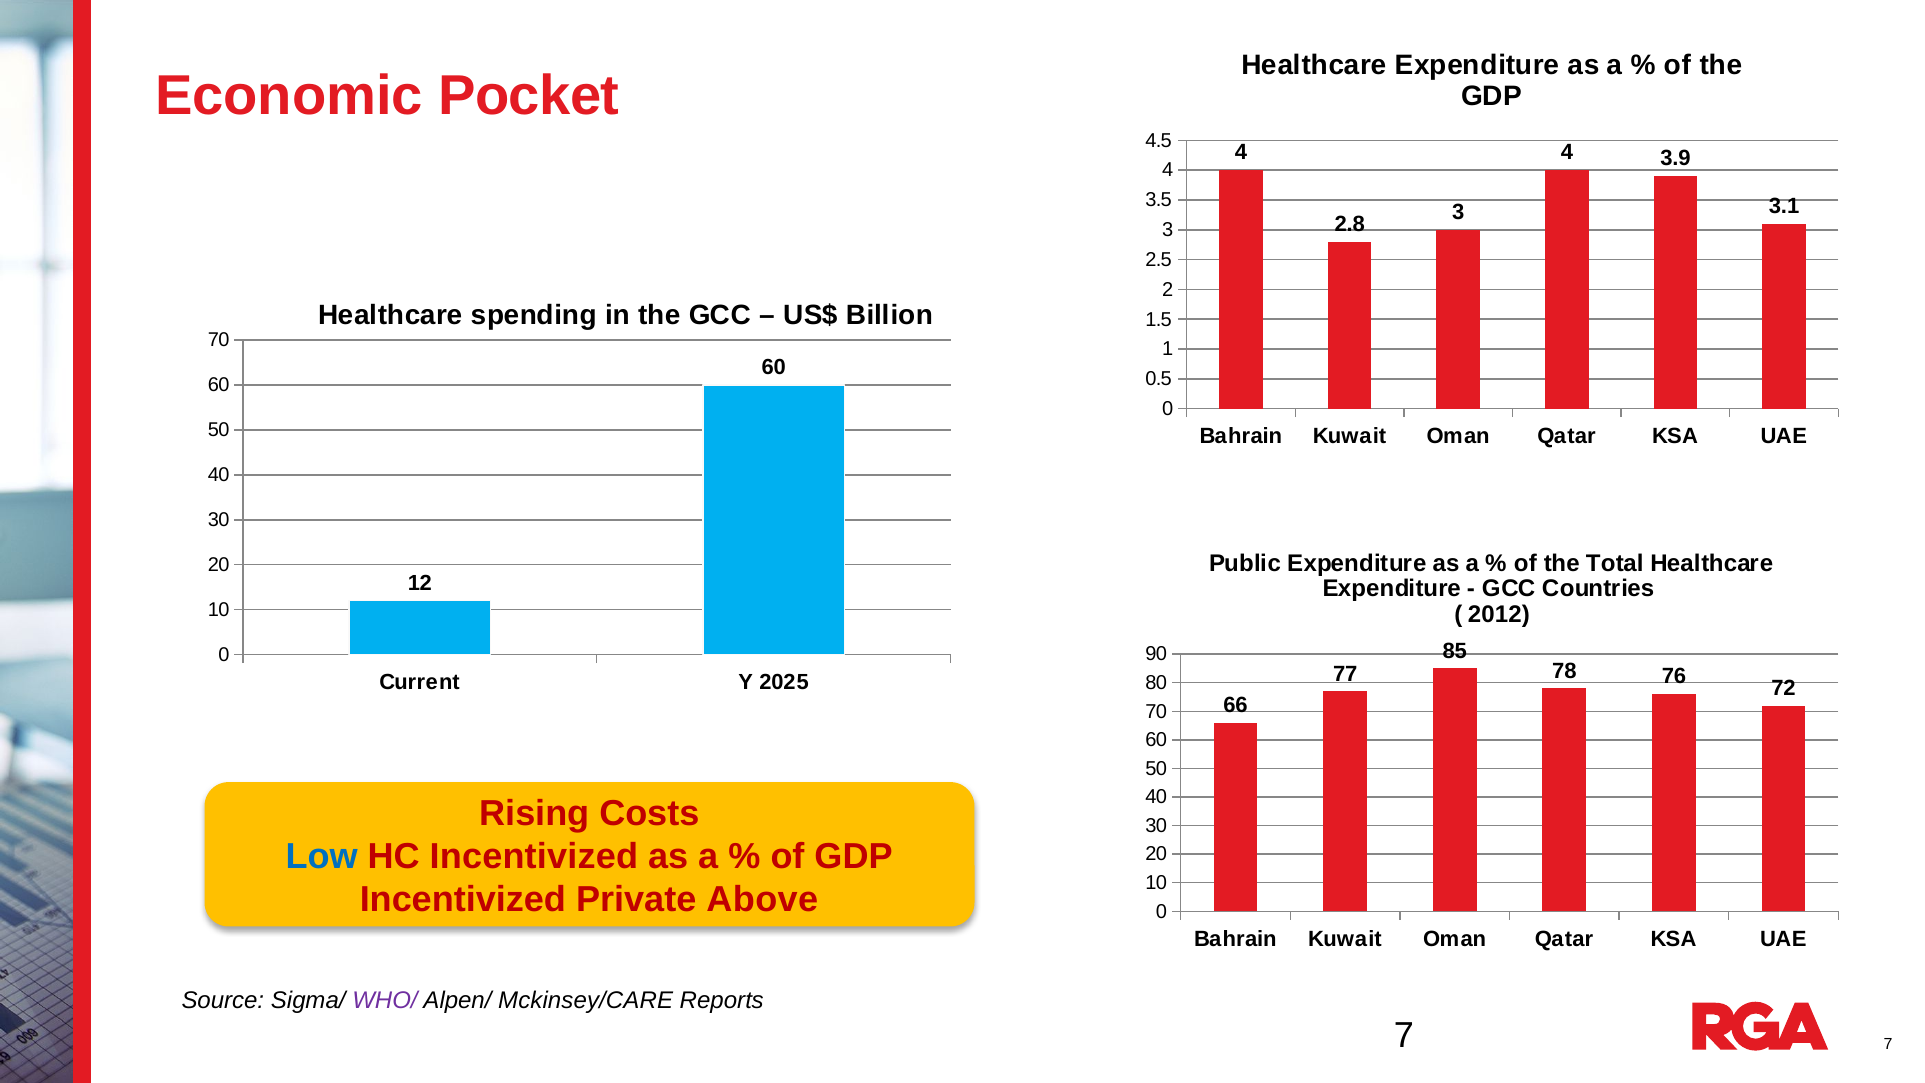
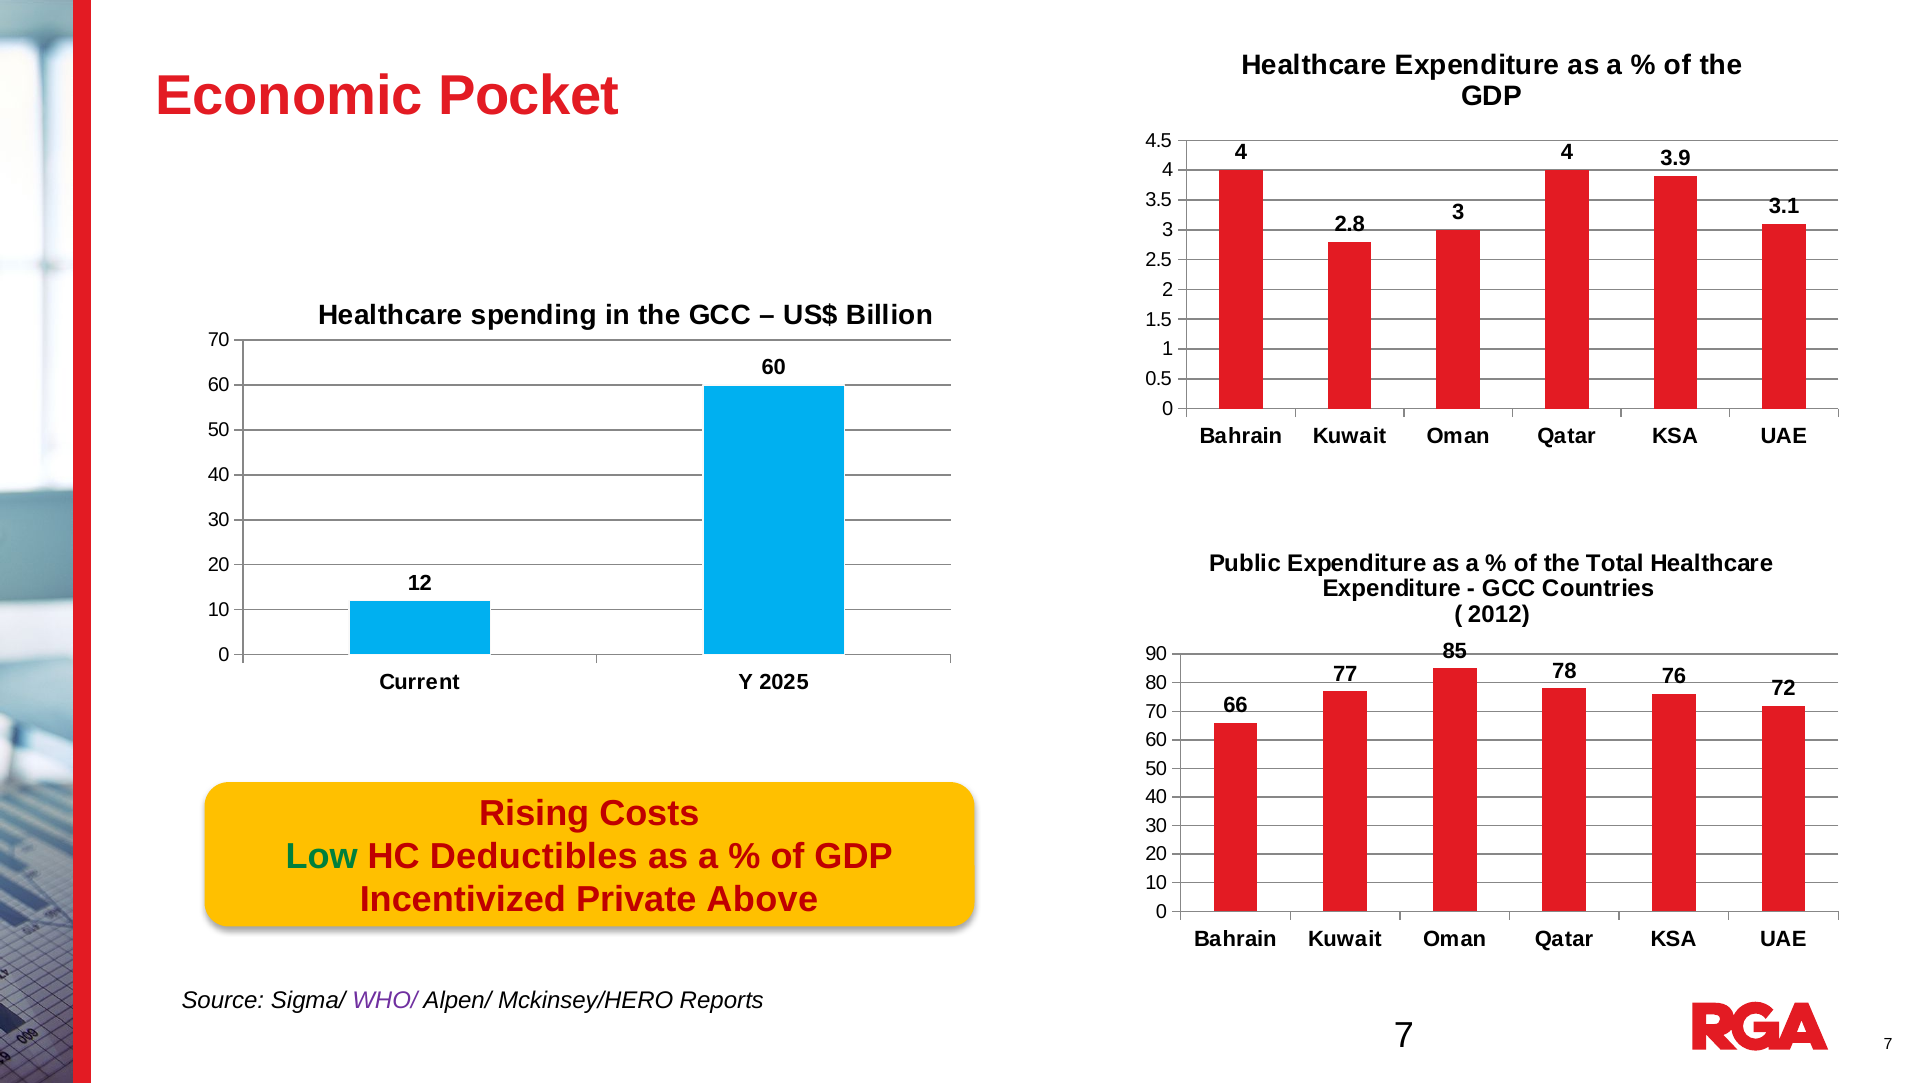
Low colour: blue -> green (322, 857)
HC Incentivized: Incentivized -> Deductibles (534, 857)
Mckinsey/CARE: Mckinsey/CARE -> Mckinsey/HERO (586, 1000)
